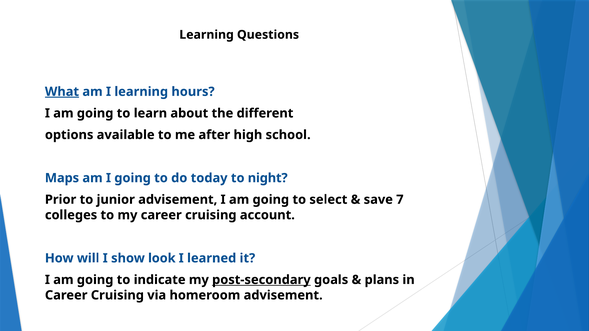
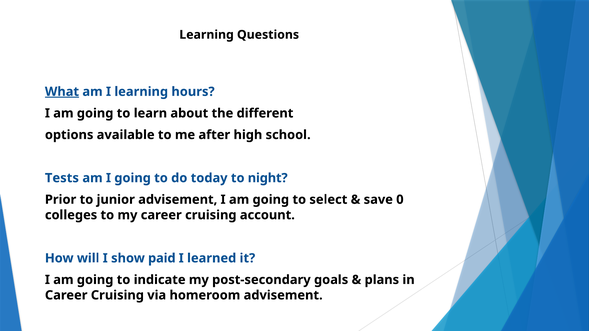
Maps: Maps -> Tests (62, 178)
7: 7 -> 0 (400, 200)
look: look -> paid (162, 258)
post-secondary underline: present -> none (261, 280)
